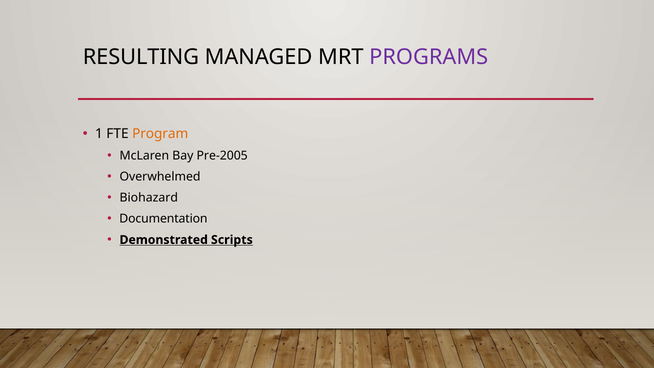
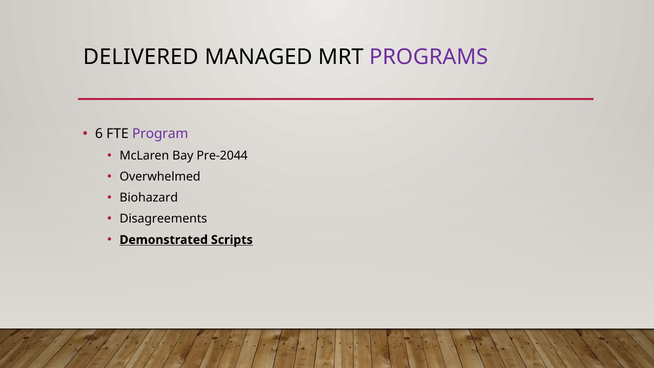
RESULTING: RESULTING -> DELIVERED (141, 57)
1: 1 -> 6 (99, 134)
Program colour: orange -> purple (160, 134)
Pre-2005: Pre-2005 -> Pre-2044 (222, 156)
Documentation: Documentation -> Disagreements (163, 219)
